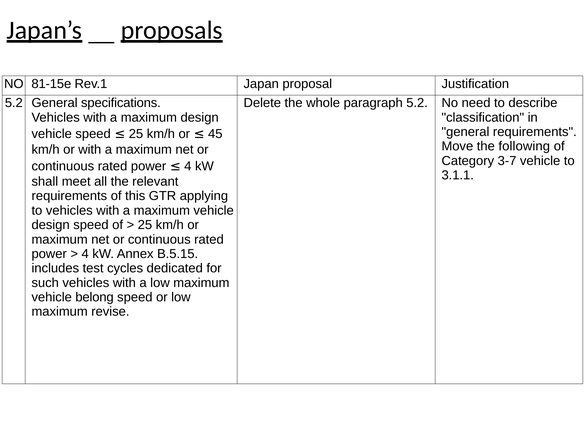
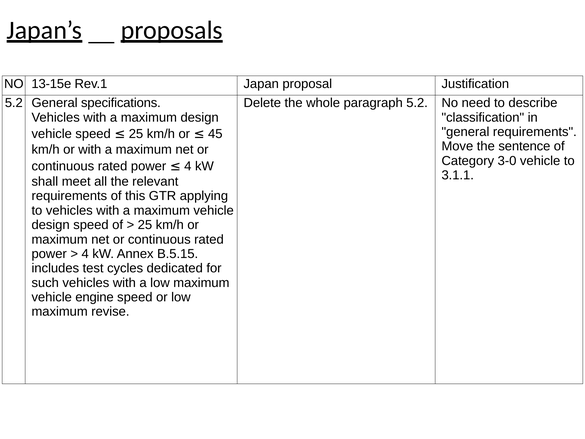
81-15e: 81-15e -> 13-15e (51, 84)
following: following -> sentence (524, 146)
3-7: 3-7 -> 3-0 (507, 161)
belong: belong -> engine (95, 297)
